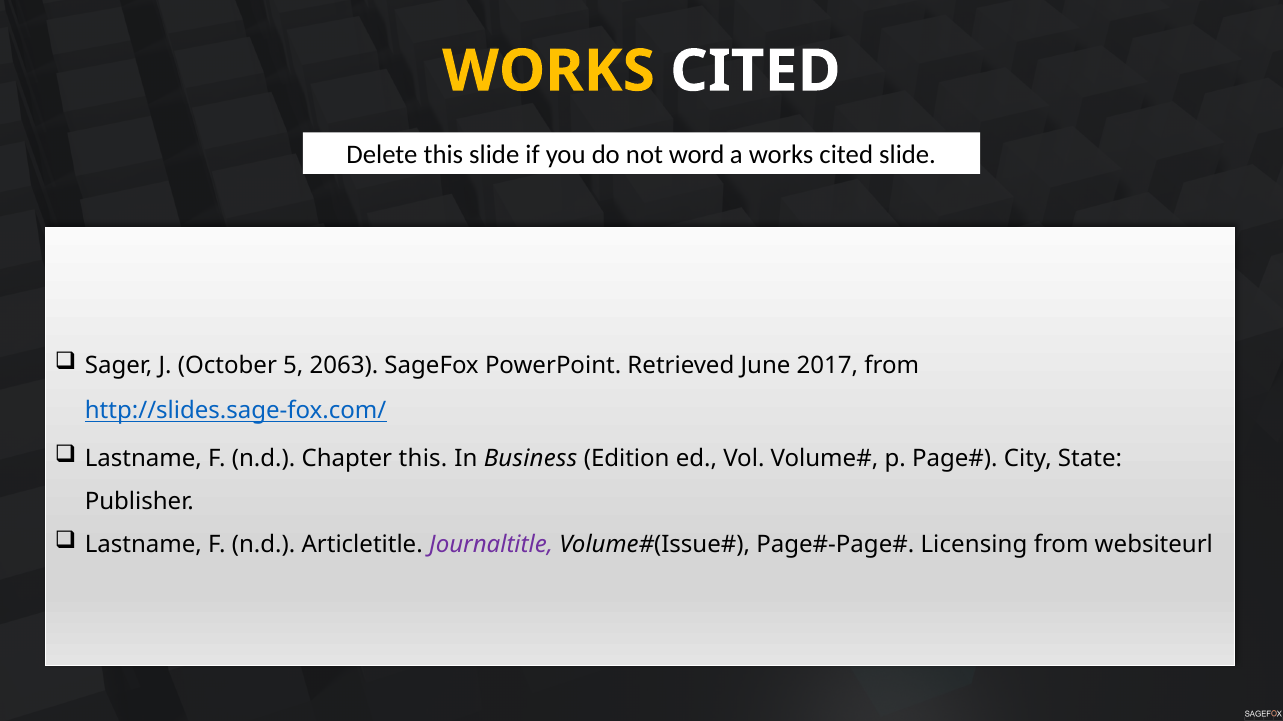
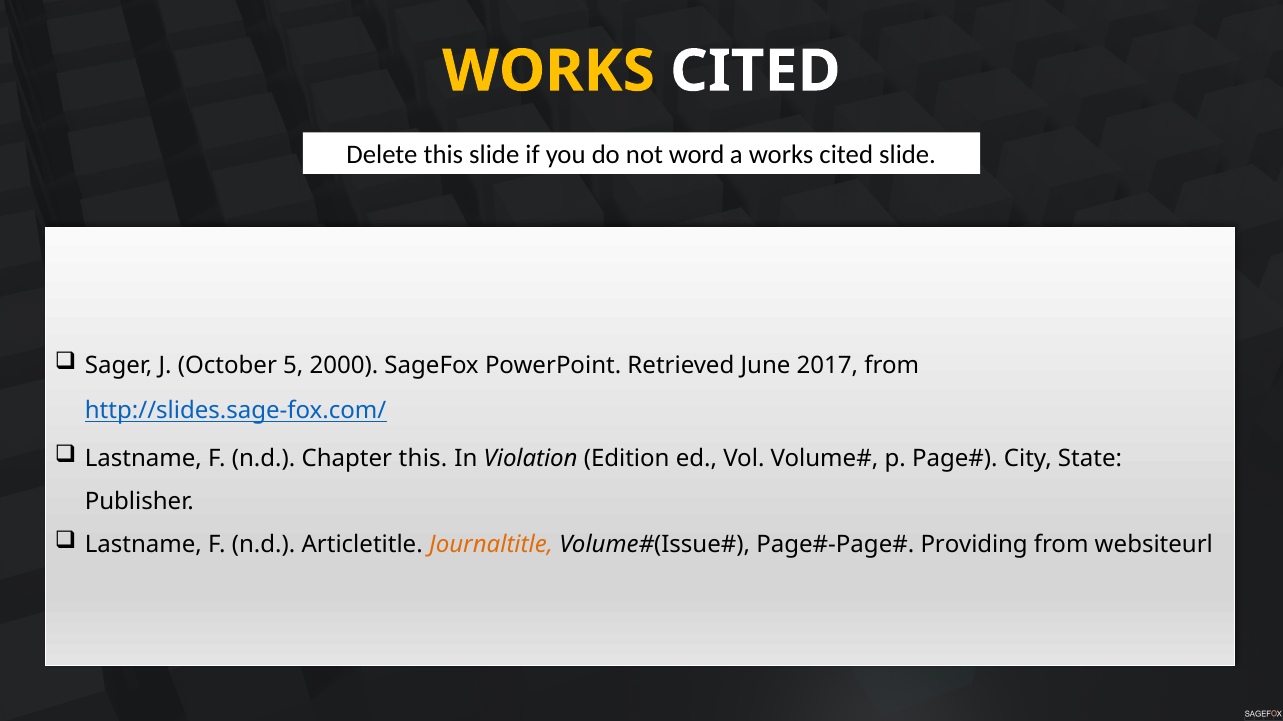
2063: 2063 -> 2000 (344, 366)
Business: Business -> Violation (531, 459)
Journaltitle colour: purple -> orange (491, 545)
Licensing: Licensing -> Providing (974, 545)
